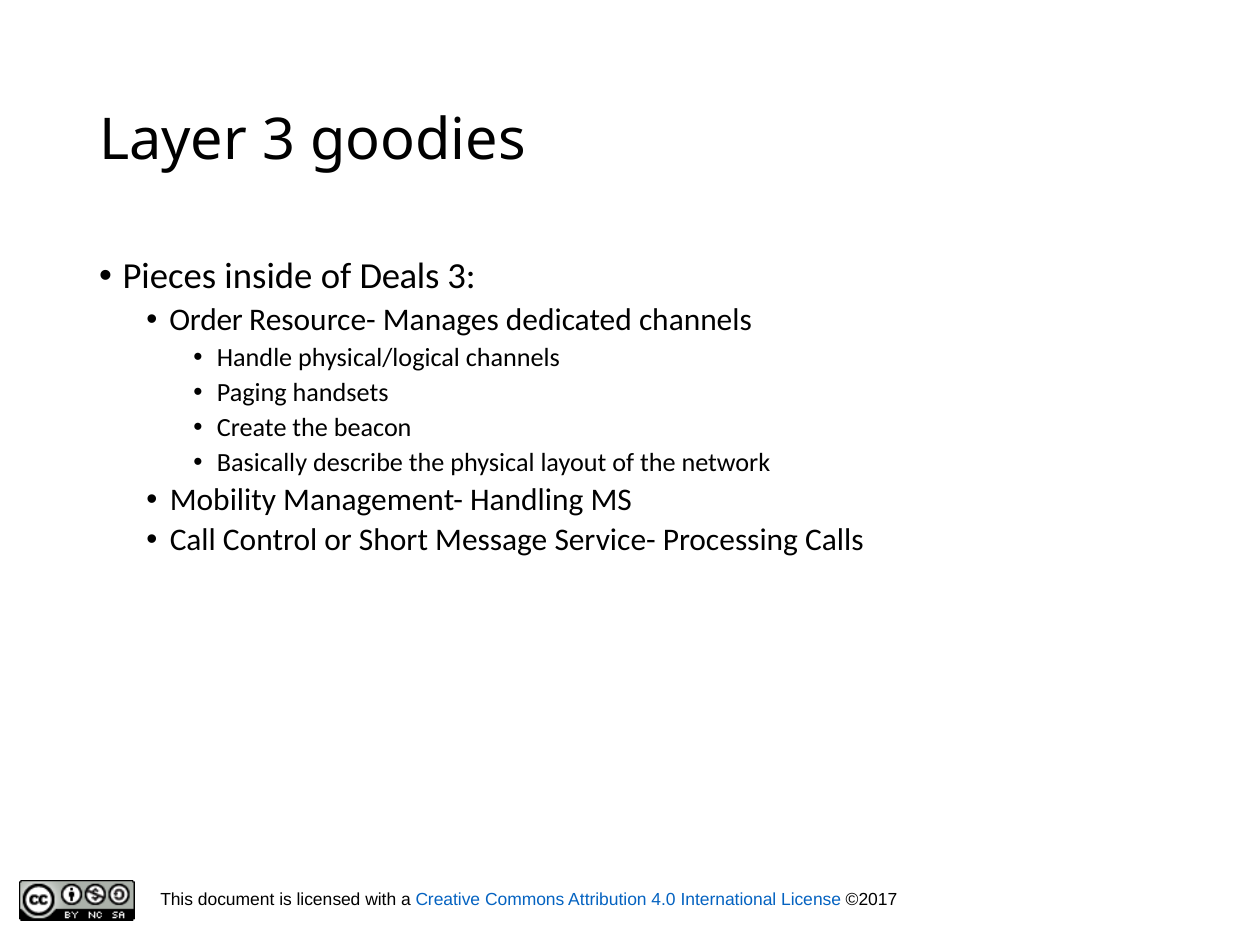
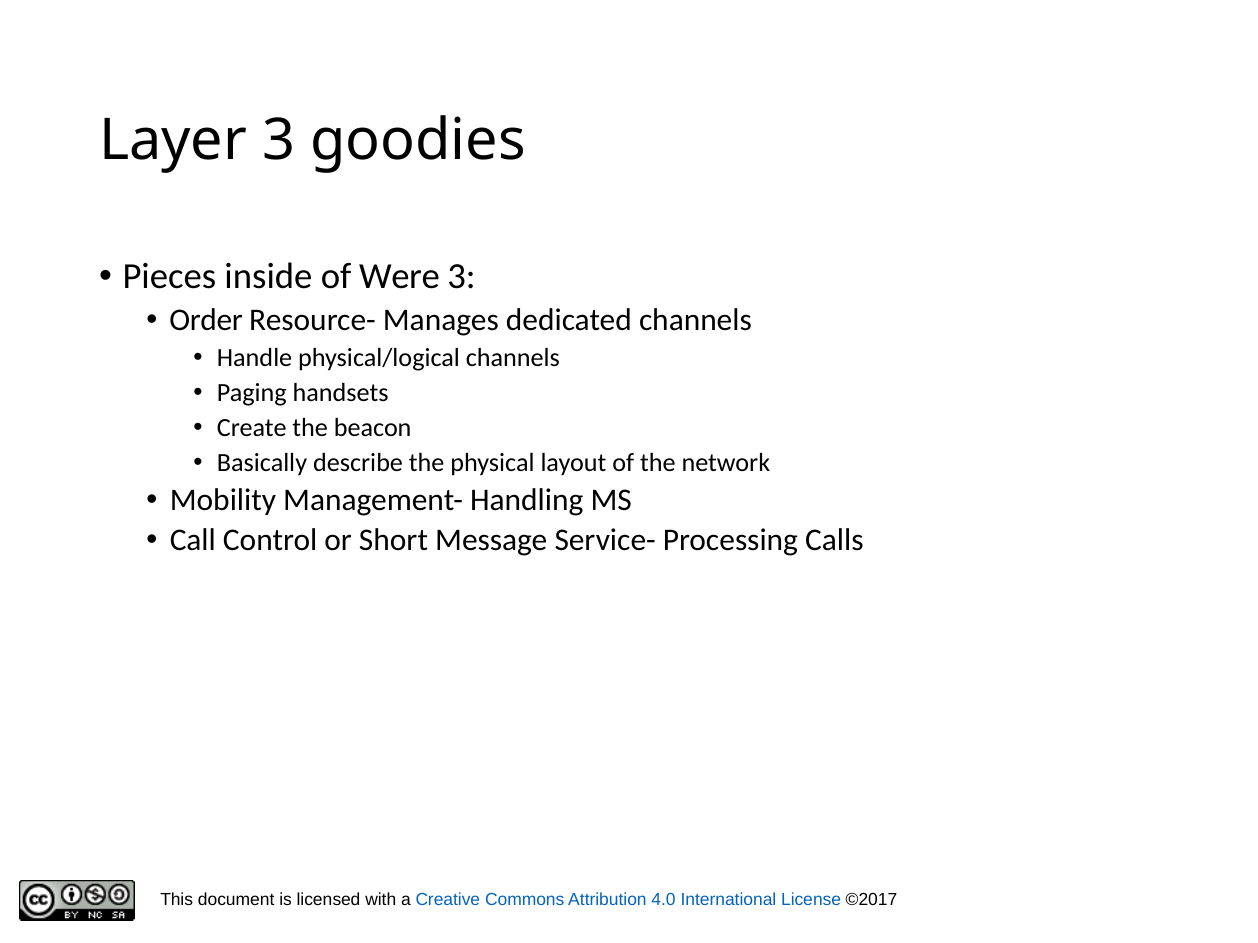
Deals: Deals -> Were (399, 277)
